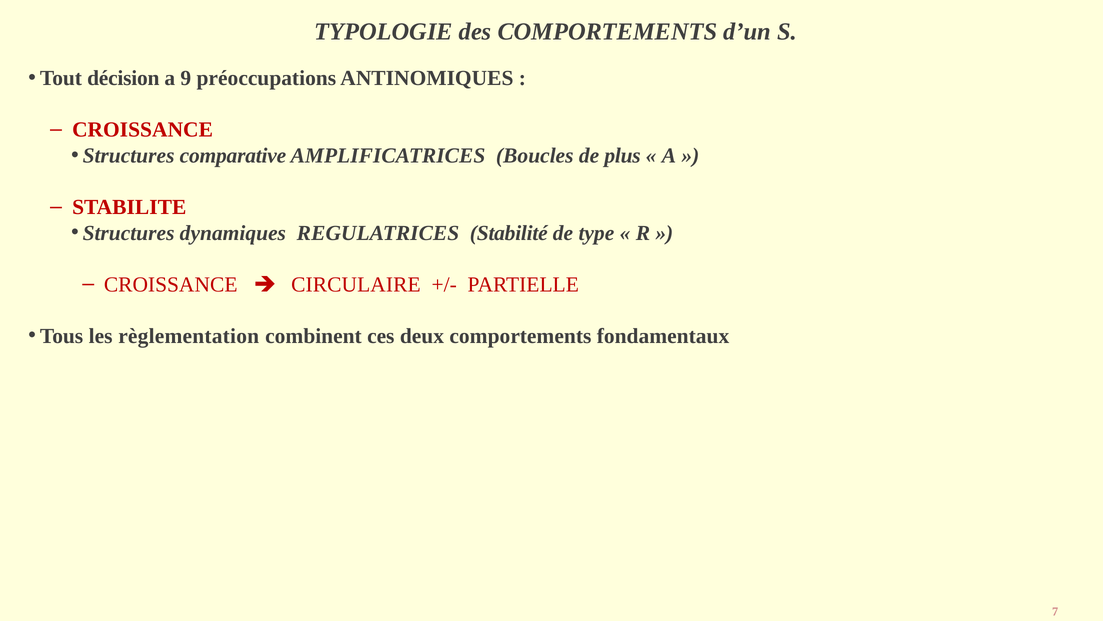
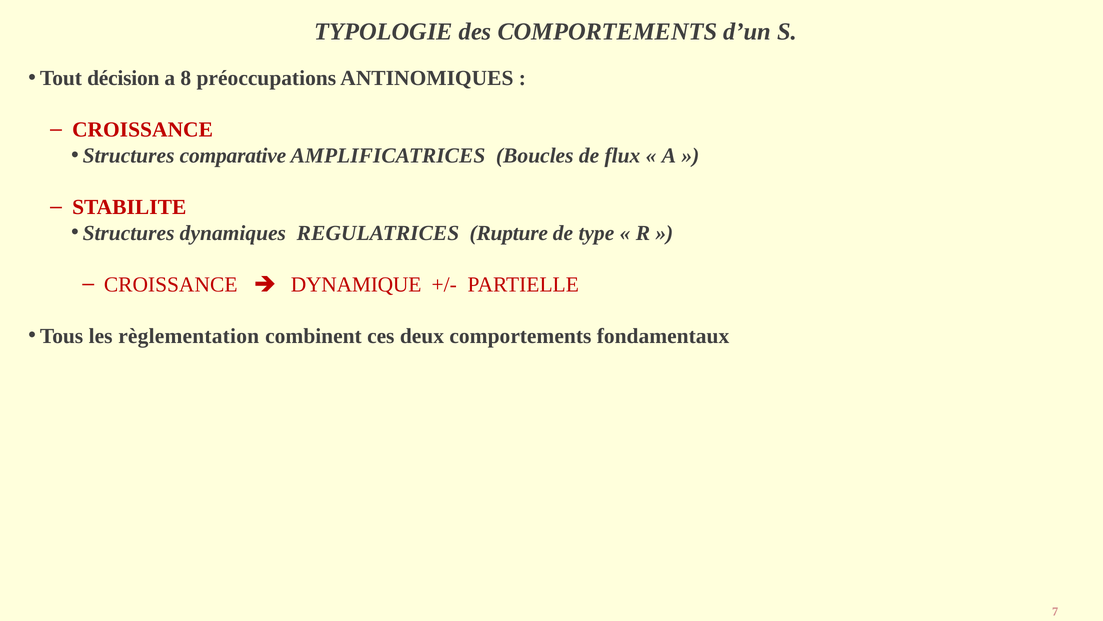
9: 9 -> 8 (186, 78)
plus: plus -> flux (622, 155)
Stabilité: Stabilité -> Rupture (509, 233)
CIRCULAIRE: CIRCULAIRE -> DYNAMIQUE (356, 284)
